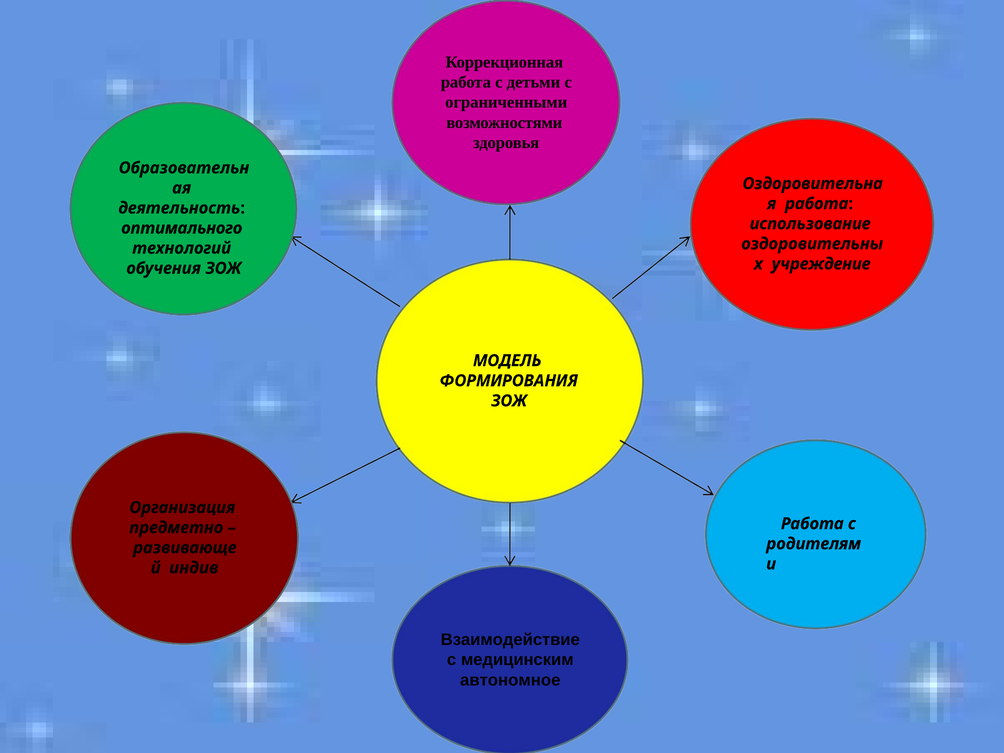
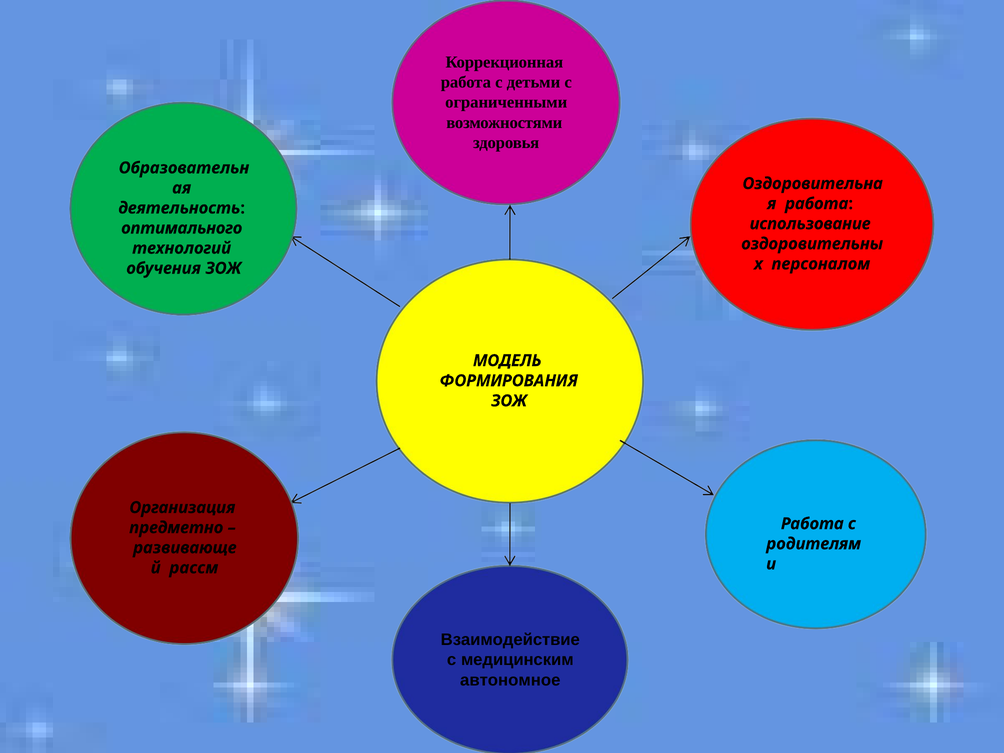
учреждение: учреждение -> персоналом (821, 264)
индив: индив -> рассм (194, 568)
